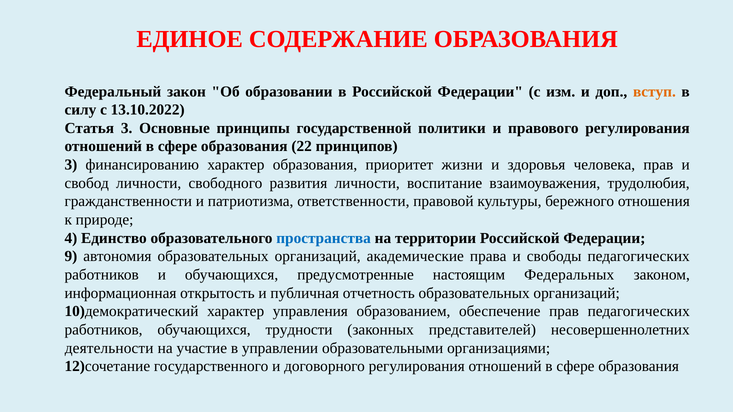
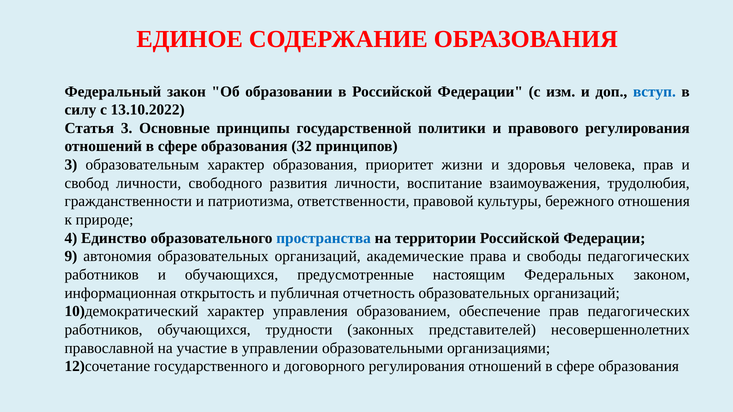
вступ colour: orange -> blue (654, 92)
22: 22 -> 32 (302, 147)
финансированию: финансированию -> образовательным (142, 165)
деятельности: деятельности -> православной (109, 348)
